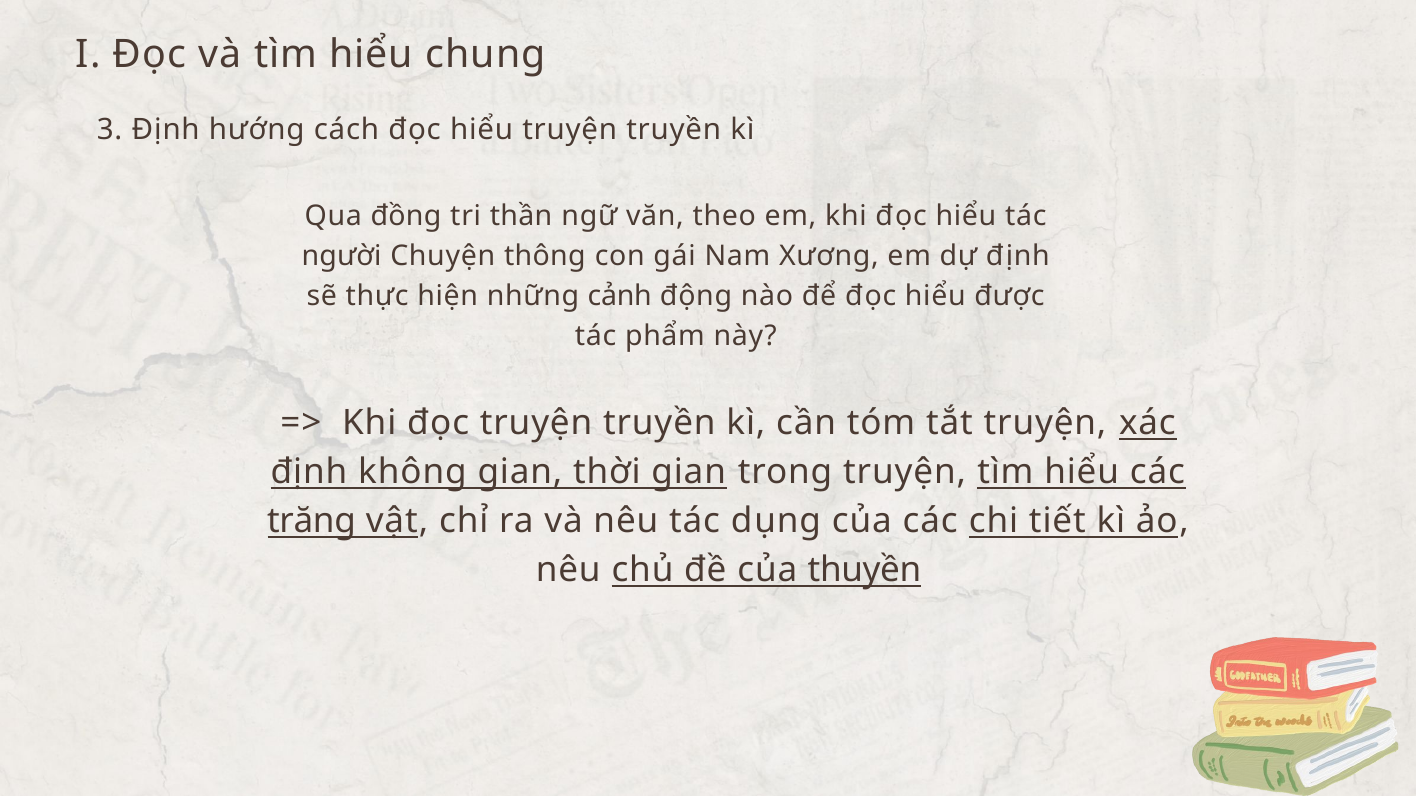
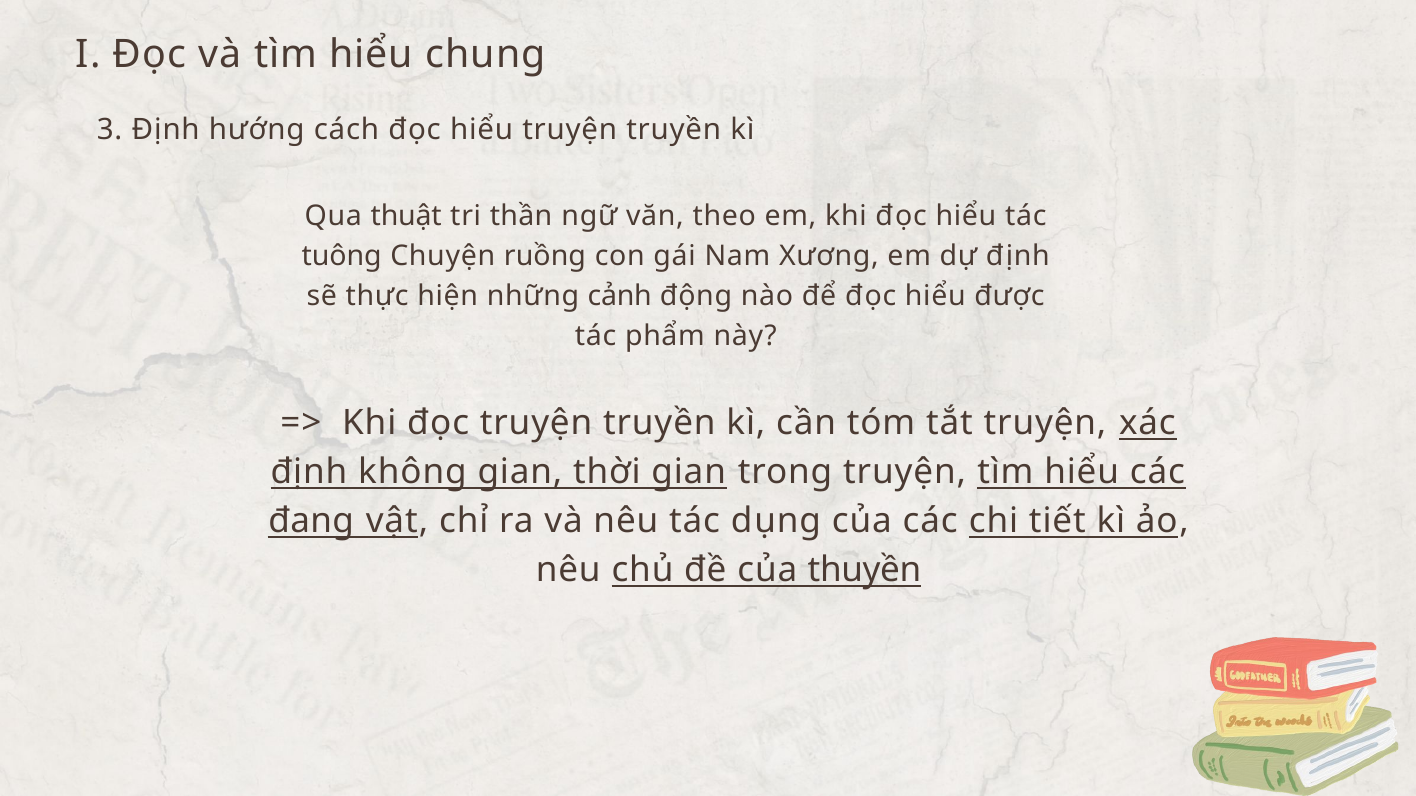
đồng: đồng -> thuật (406, 216)
người: người -> tuông (342, 256)
thông: thông -> ruồng (545, 256)
trăng: trăng -> đang (311, 521)
